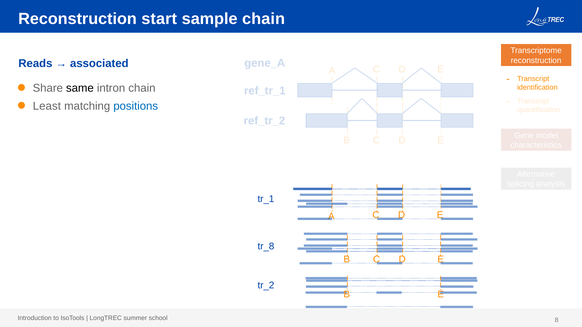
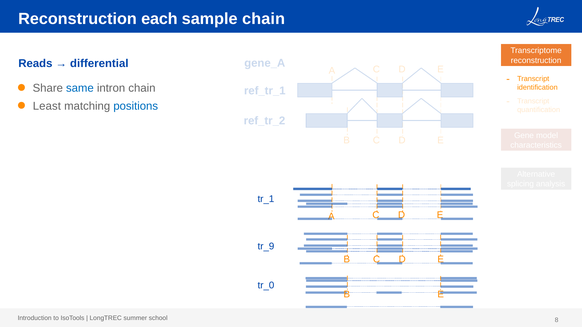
start: start -> each (159, 19)
associated: associated -> differential (99, 63)
same colour: black -> blue (80, 88)
tr_8: tr_8 -> tr_9 (266, 247)
tr_2: tr_2 -> tr_0 (266, 286)
